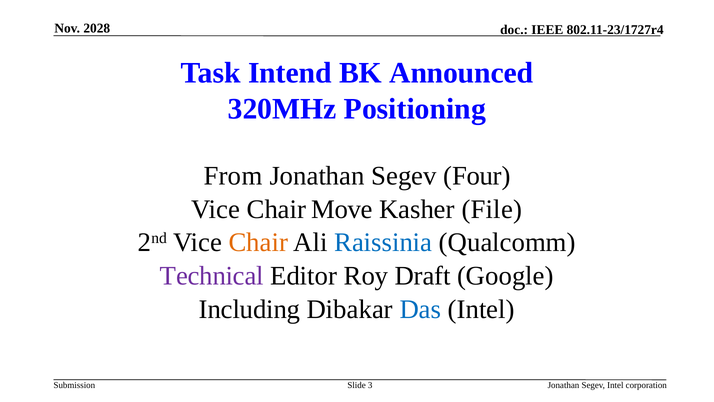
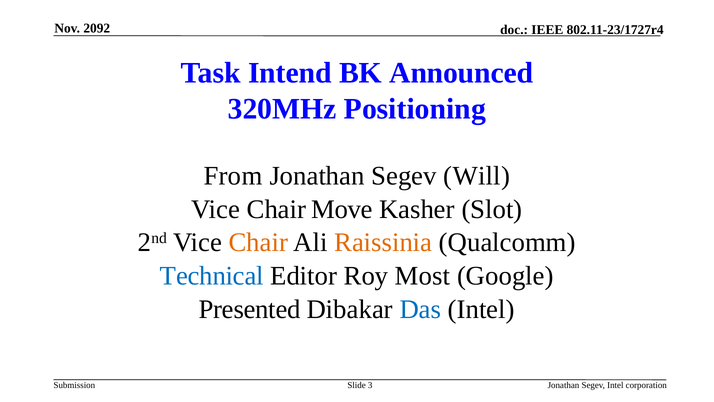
2028: 2028 -> 2092 (97, 28)
Four: Four -> Will (477, 176)
File: File -> Slot (492, 209)
Raissinia colour: blue -> orange (383, 242)
Technical colour: purple -> blue (212, 276)
Draft: Draft -> Most (422, 276)
Including: Including -> Presented (250, 309)
